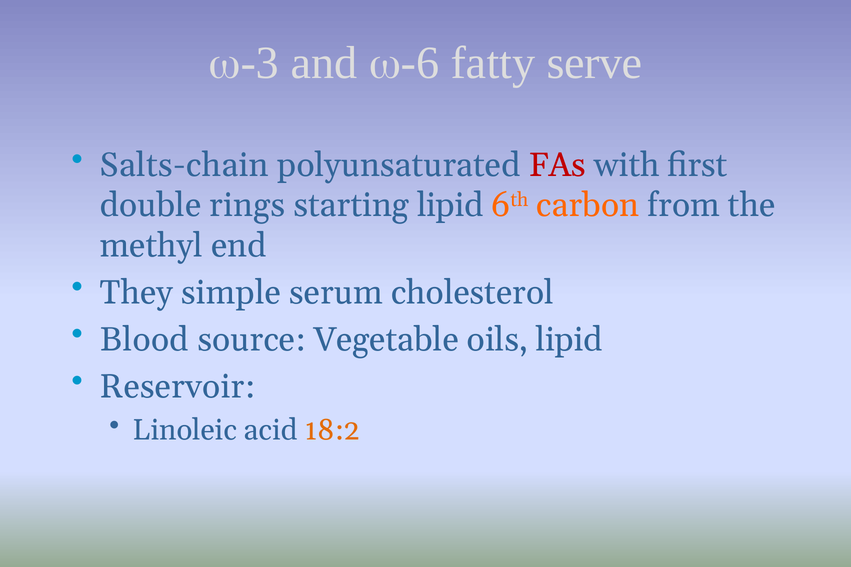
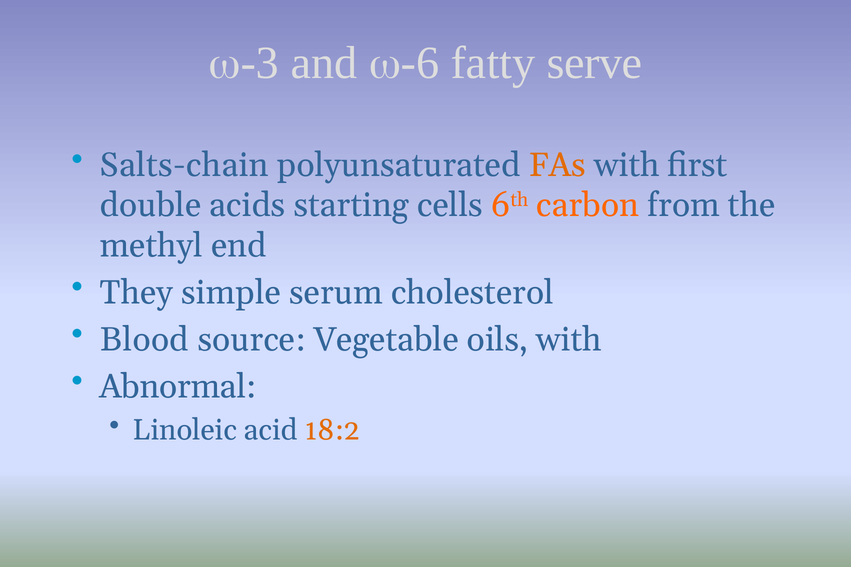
FAs colour: red -> orange (557, 165)
rings: rings -> acids (247, 205)
starting lipid: lipid -> cells (450, 205)
oils lipid: lipid -> with (569, 340)
Reservoir: Reservoir -> Abnormal (178, 387)
